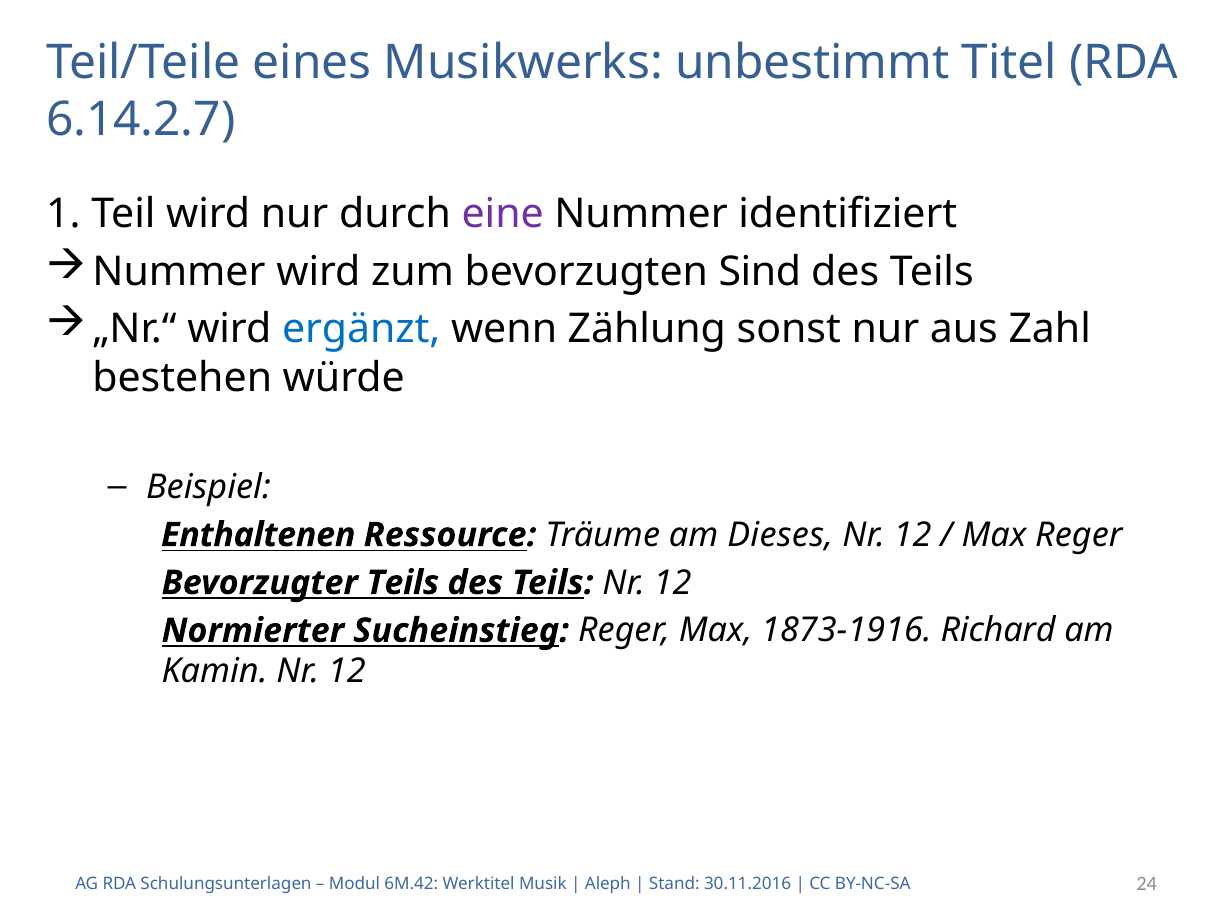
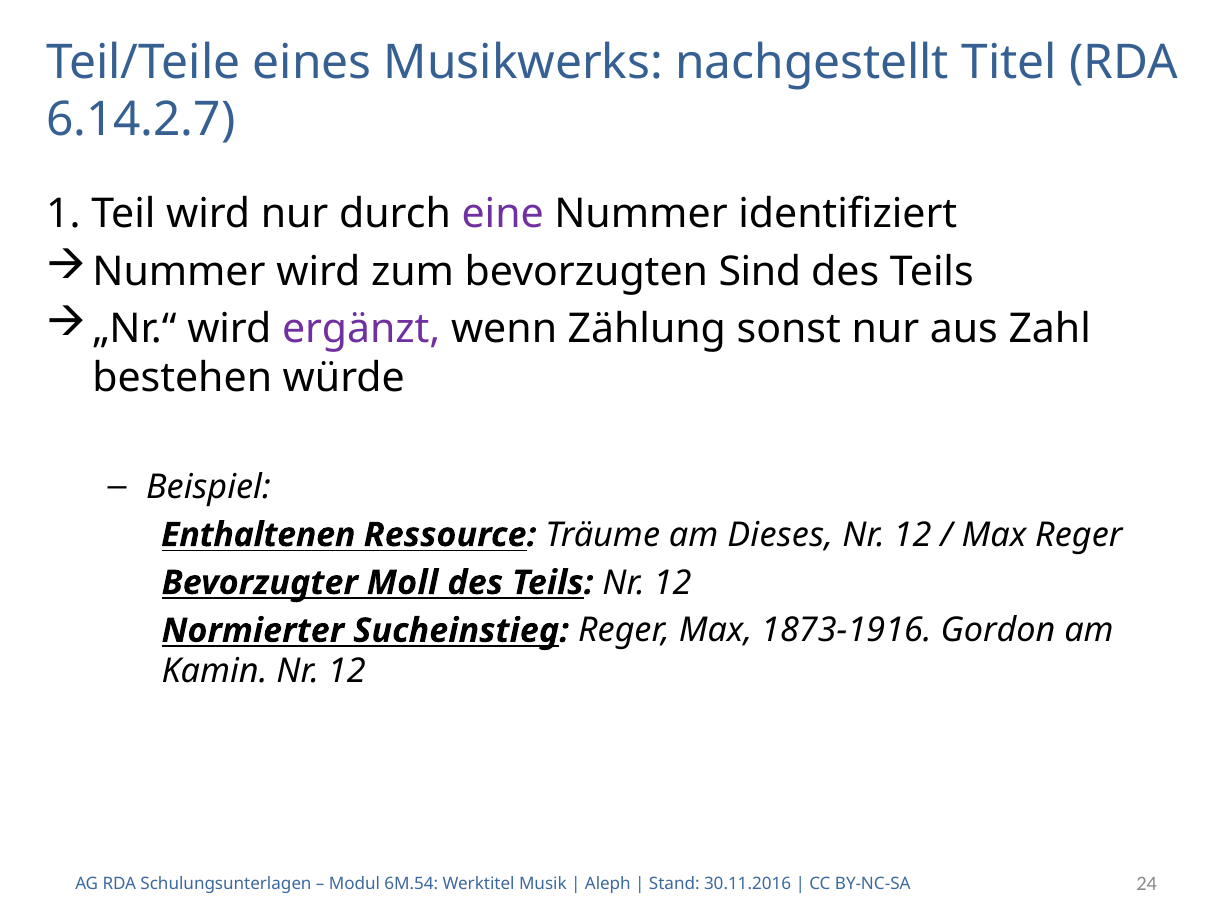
unbestimmt: unbestimmt -> nachgestellt (812, 63)
ergänzt colour: blue -> purple (361, 329)
Bevorzugter Teils: Teils -> Moll (402, 583)
Richard: Richard -> Gordon (998, 631)
6M.42: 6M.42 -> 6M.54 (411, 884)
